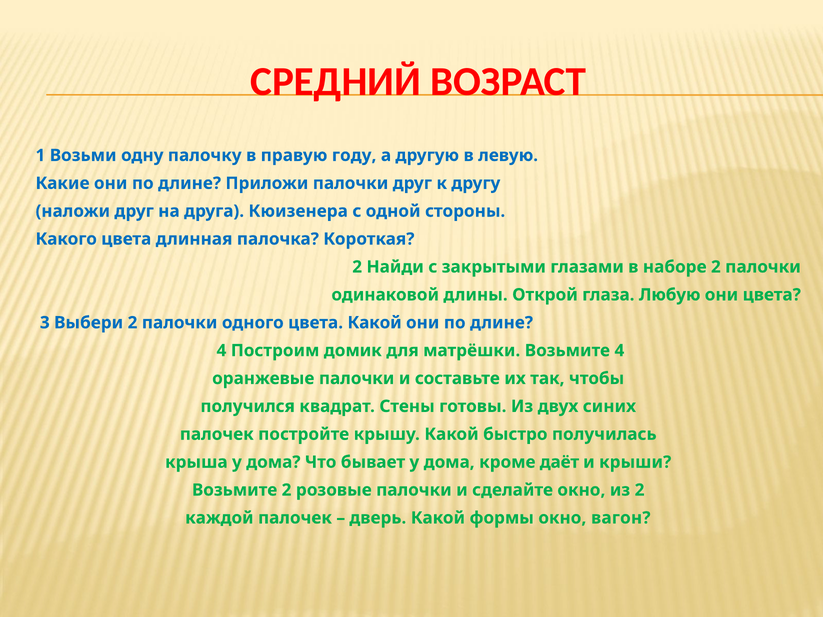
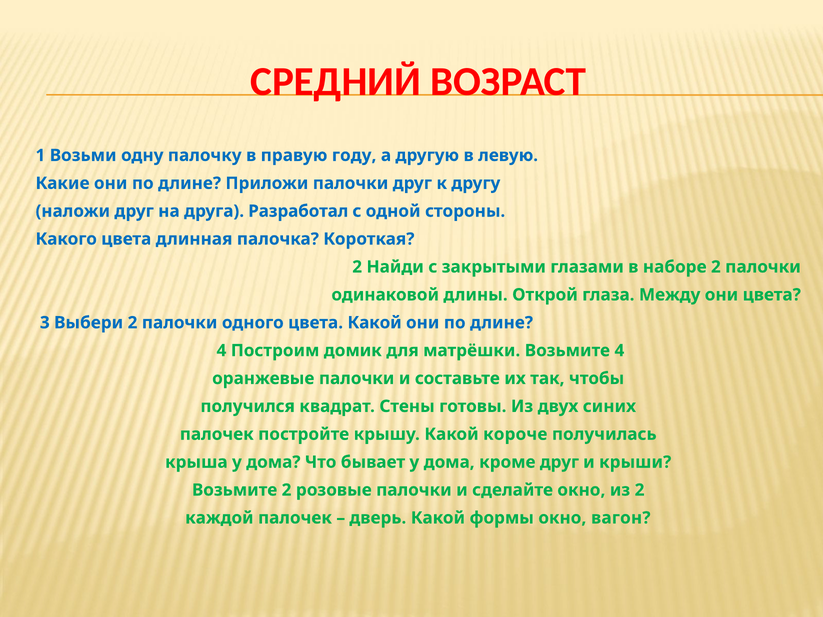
Кюизенера: Кюизенера -> Разработал (298, 211)
Любую: Любую -> Между (670, 295)
быстро: быстро -> короче (515, 434)
кроме даёт: даёт -> друг (559, 462)
